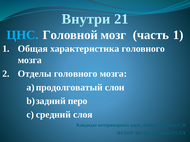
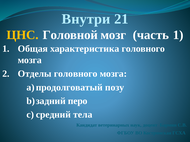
ЦНС colour: light blue -> yellow (23, 35)
слон: слон -> позу (115, 88)
слоя: слоя -> тела (83, 115)
